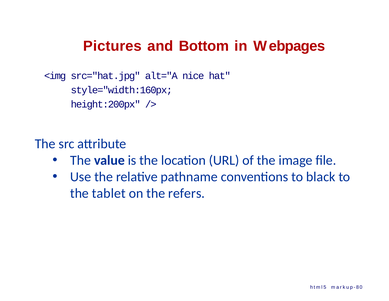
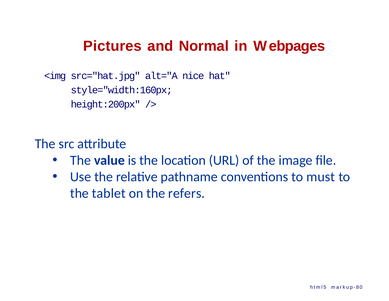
Bottom: Bottom -> Normal (204, 46)
black: black -> must (321, 177)
